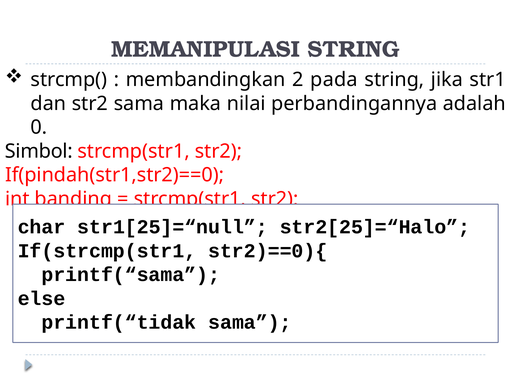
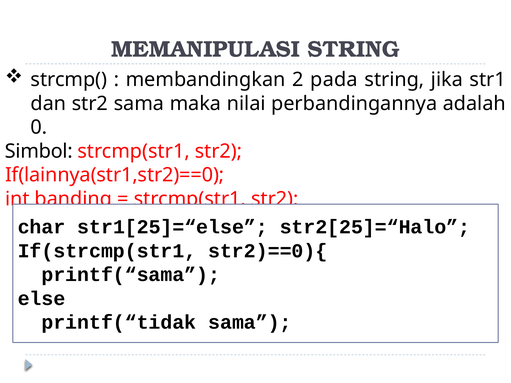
If(pindah(str1,str2)==0: If(pindah(str1,str2)==0 -> If(lainnya(str1,str2)==0 (115, 175)
str1[25]=“null: str1[25]=“null -> str1[25]=“else (173, 227)
